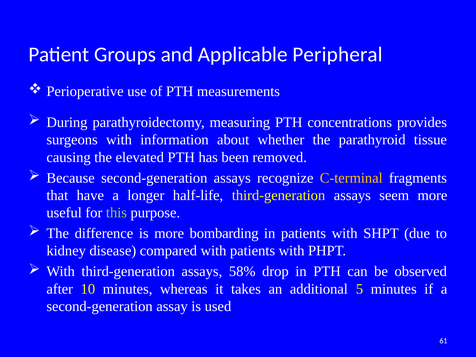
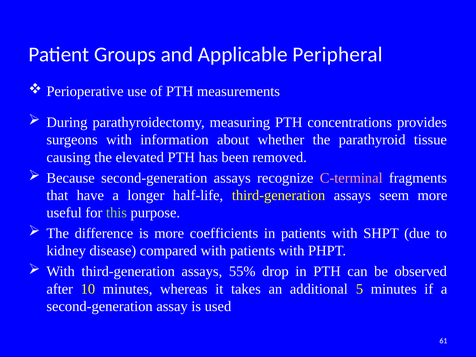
C-terminal colour: yellow -> pink (351, 178)
bombarding: bombarding -> coefficients (224, 233)
58%: 58% -> 55% (242, 271)
